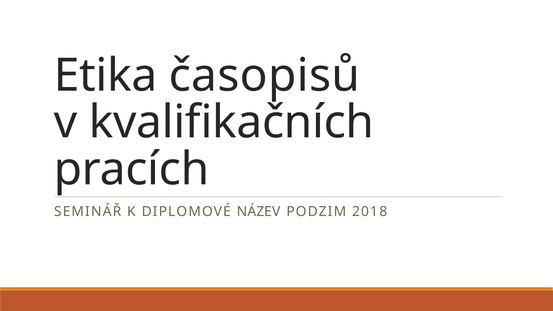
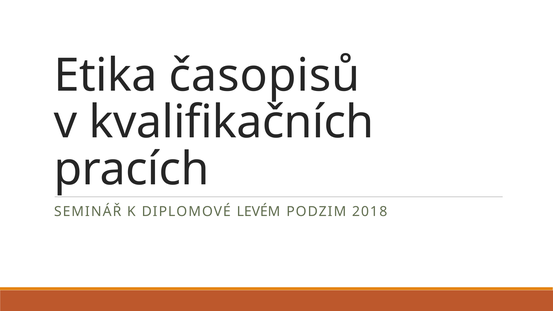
NÁZEV: NÁZEV -> LEVÉM (259, 212)
